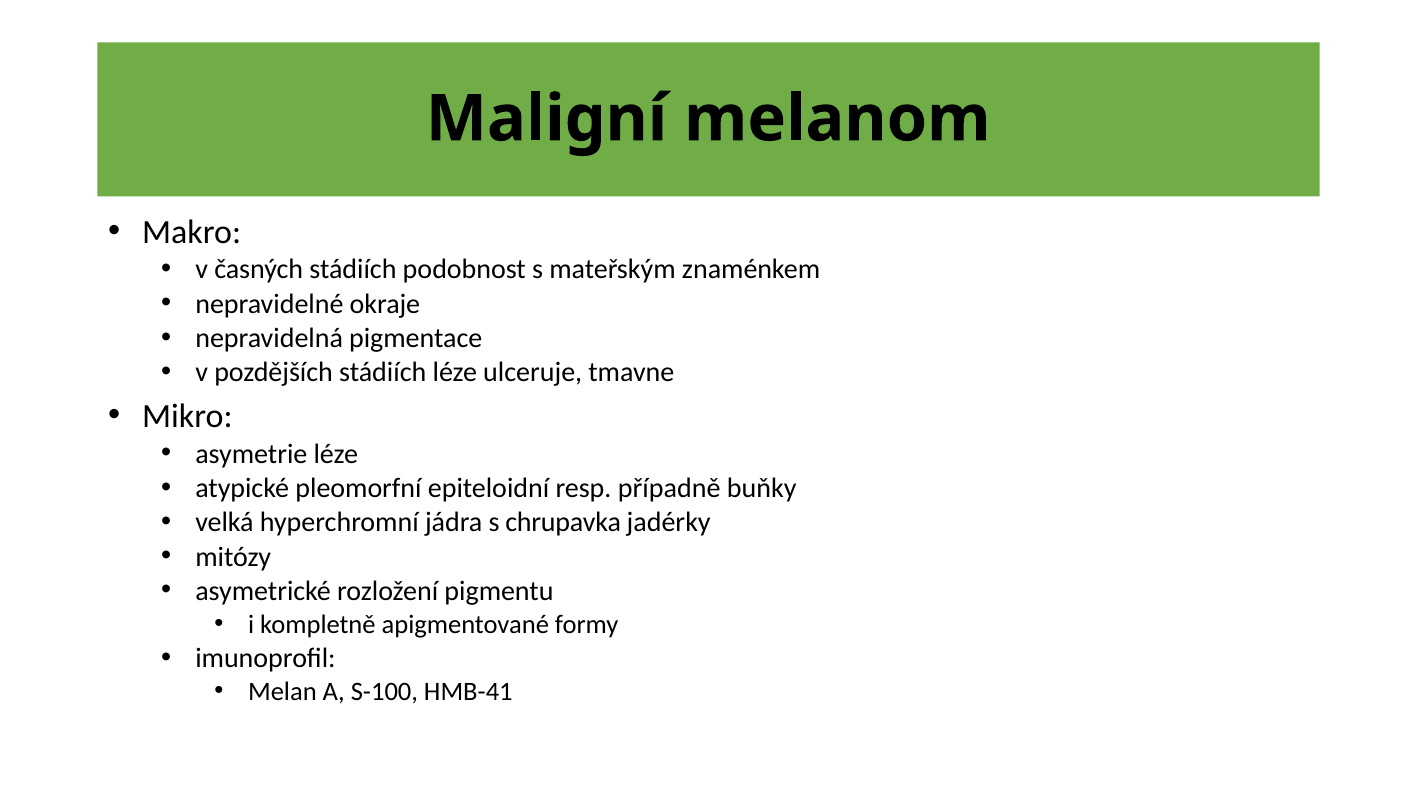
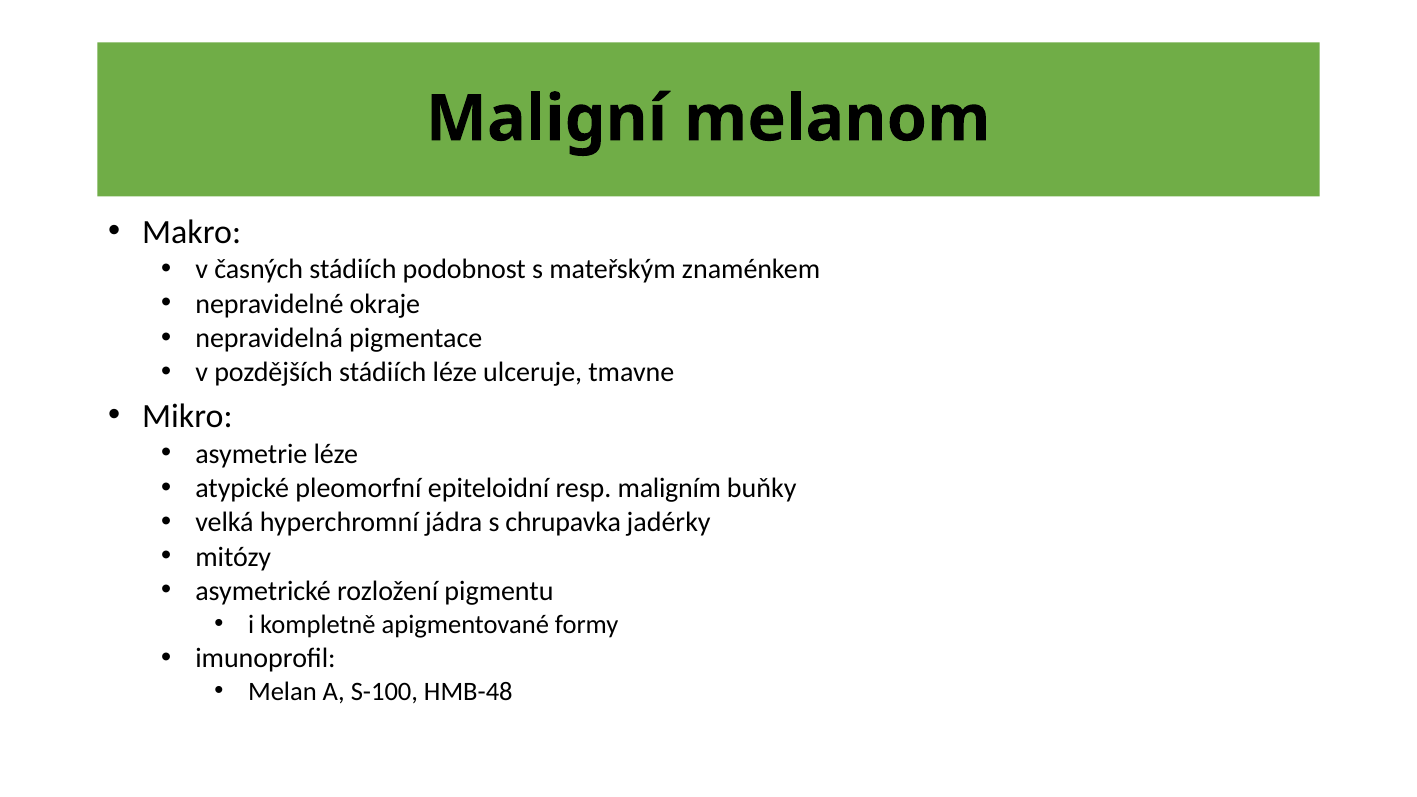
případně: případně -> maligním (669, 488)
HMB-41: HMB-41 -> HMB-48 (468, 692)
